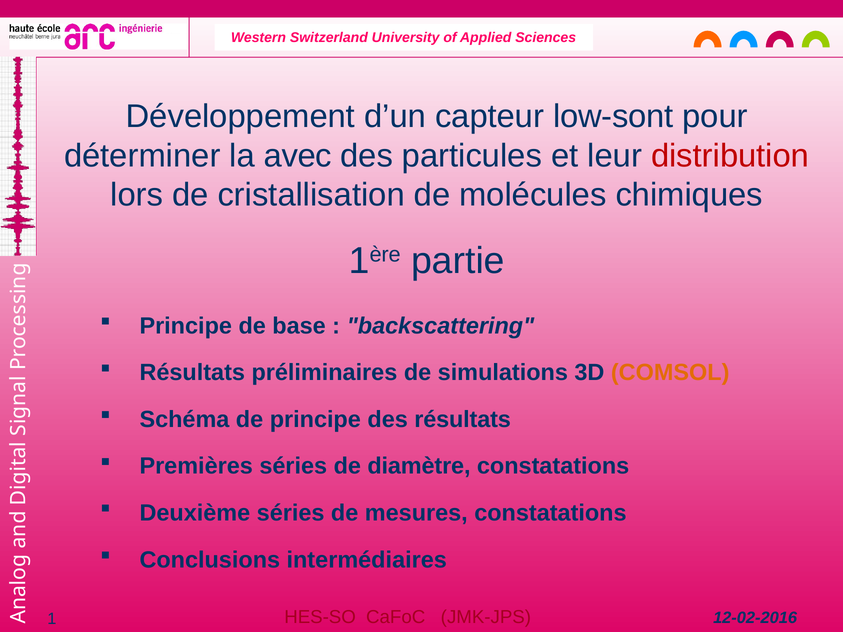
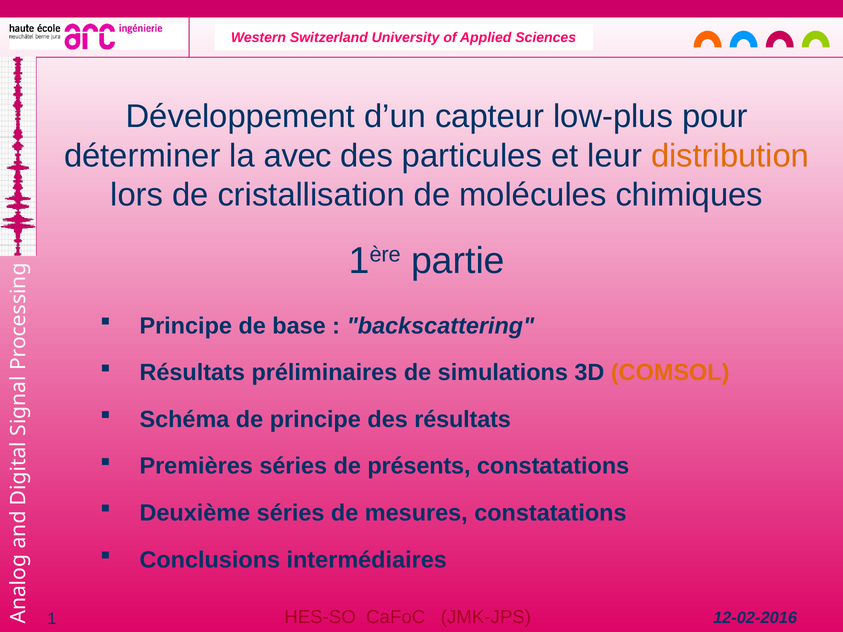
low-sont: low-sont -> low-plus (613, 117)
distribution colour: red -> orange (730, 156)
diamètre: diamètre -> présents (419, 466)
